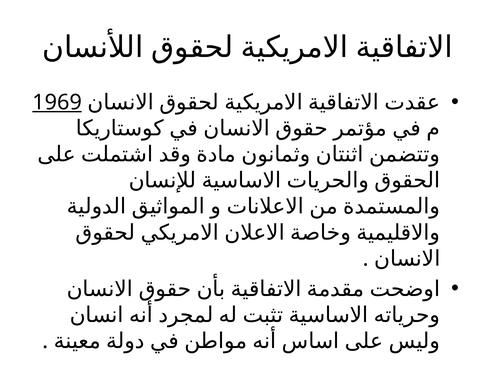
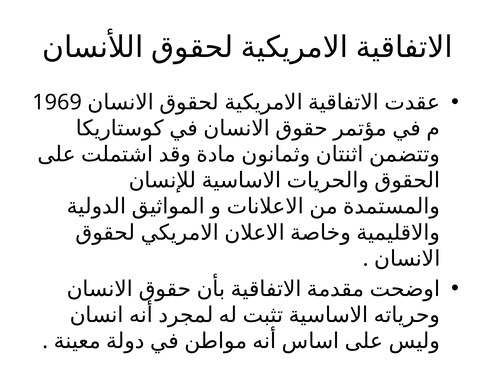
1969 underline: present -> none (57, 102)
